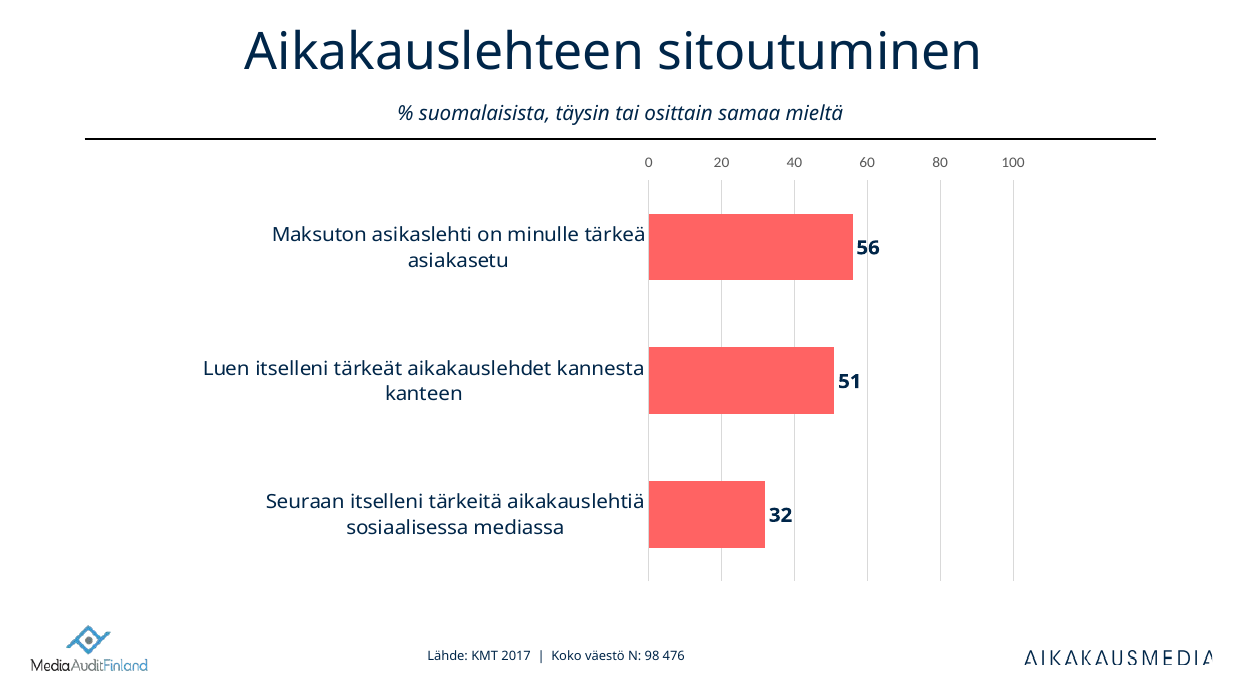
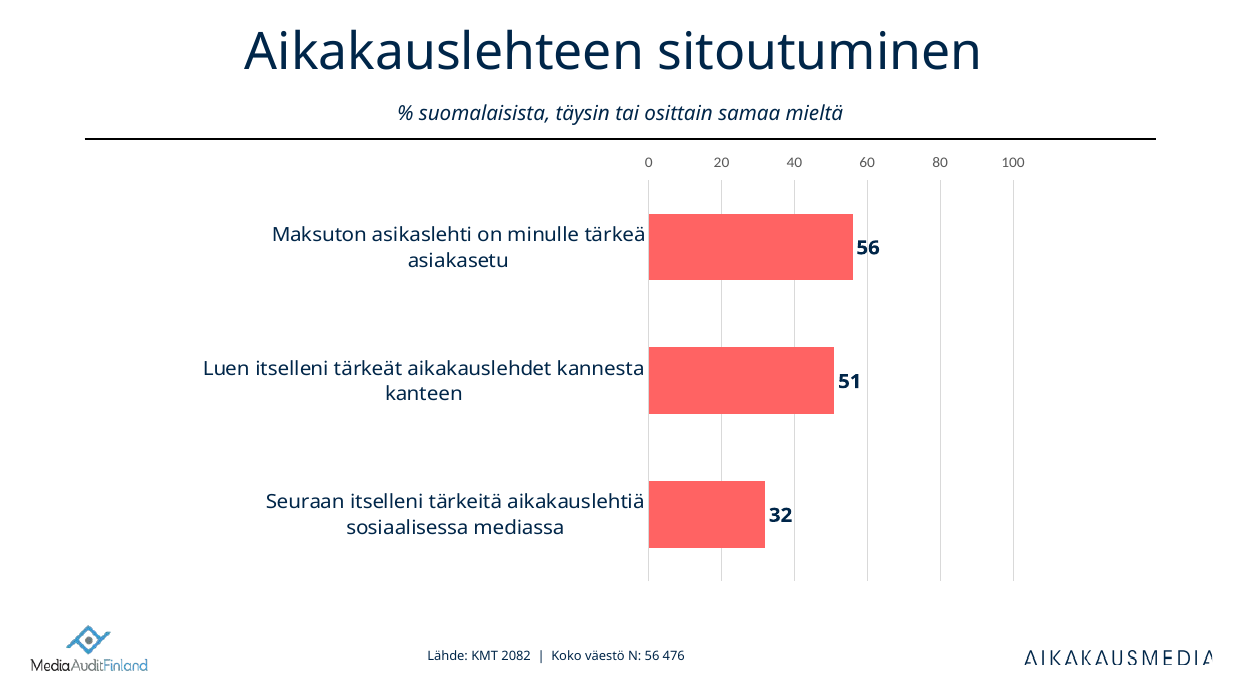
2017: 2017 -> 2082 (516, 656)
N 98: 98 -> 56 (652, 656)
